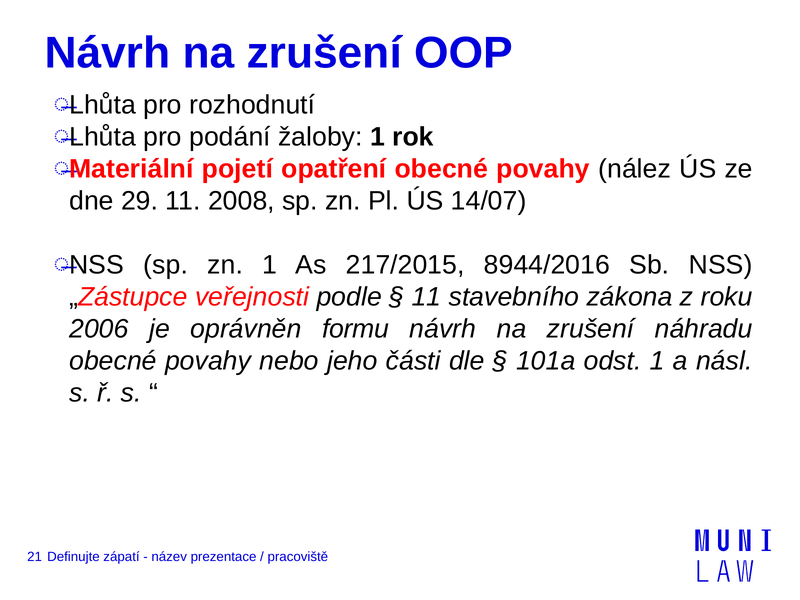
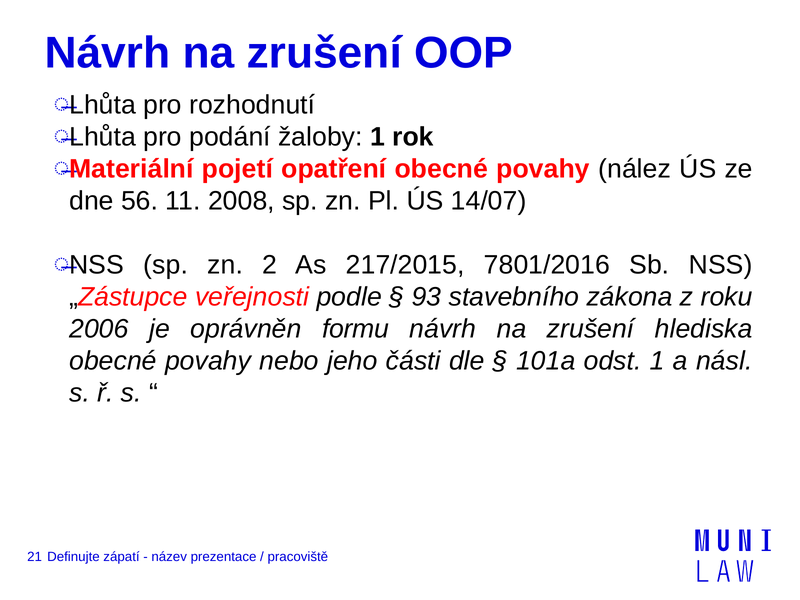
29: 29 -> 56 (140, 201)
zn 1: 1 -> 2 (270, 265)
8944/2016: 8944/2016 -> 7801/2016 (547, 265)
11: 11 -> 93 (426, 297)
náhradu: náhradu -> hlediska (704, 329)
